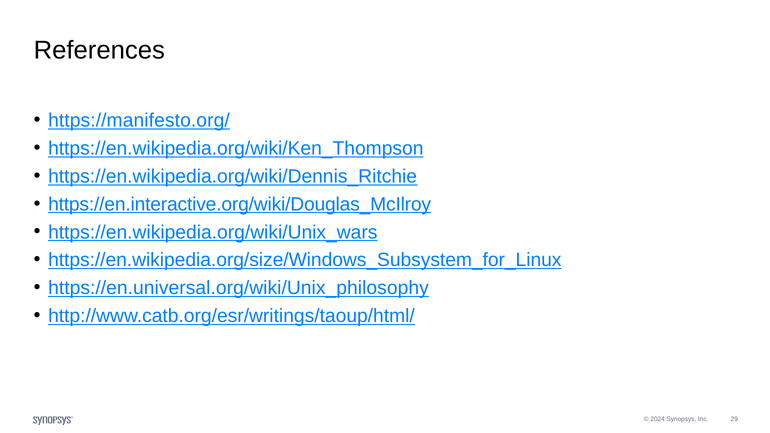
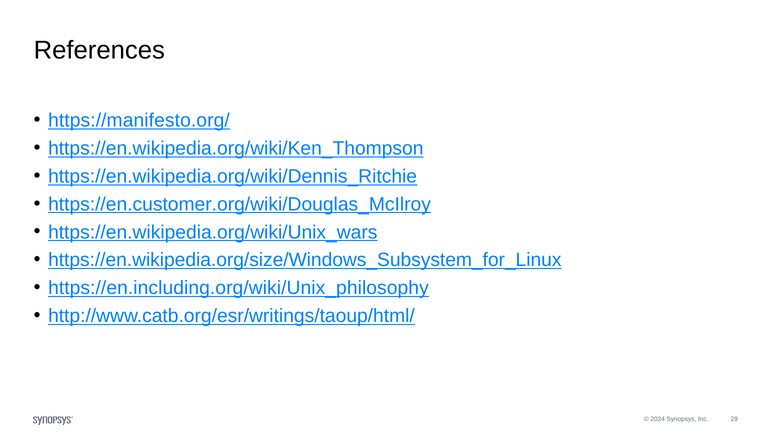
https://en.interactive.org/wiki/Douglas_McIlroy: https://en.interactive.org/wiki/Douglas_McIlroy -> https://en.customer.org/wiki/Douglas_McIlroy (240, 204)
https://en.universal.org/wiki/Unix_philosophy: https://en.universal.org/wiki/Unix_philosophy -> https://en.including.org/wiki/Unix_philosophy (238, 288)
